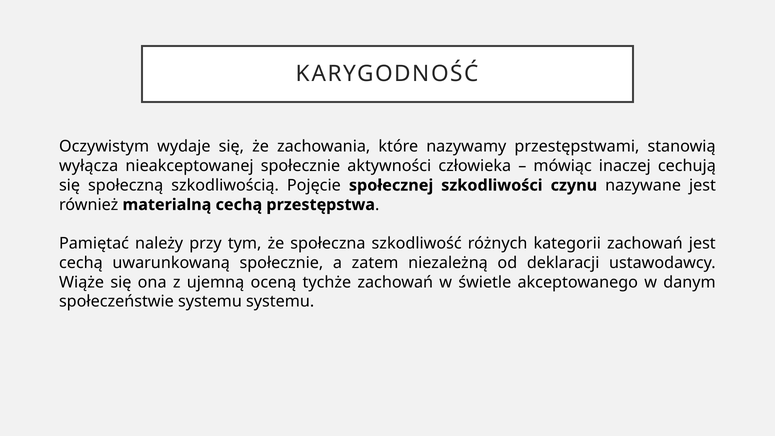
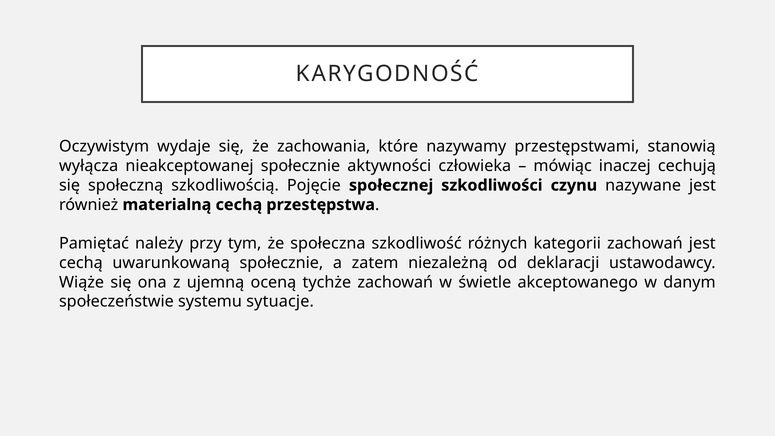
systemu systemu: systemu -> sytuacje (280, 302)
